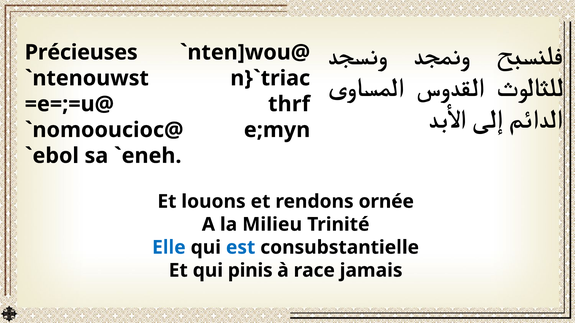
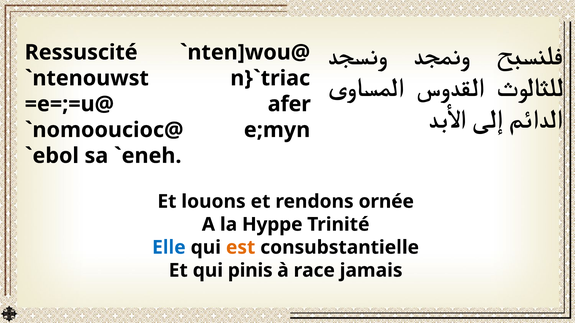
Précieuses: Précieuses -> Ressuscité (81, 52)
thrf: thrf -> afer (289, 104)
Milieu: Milieu -> Hyppe (272, 225)
est colour: blue -> orange (241, 248)
